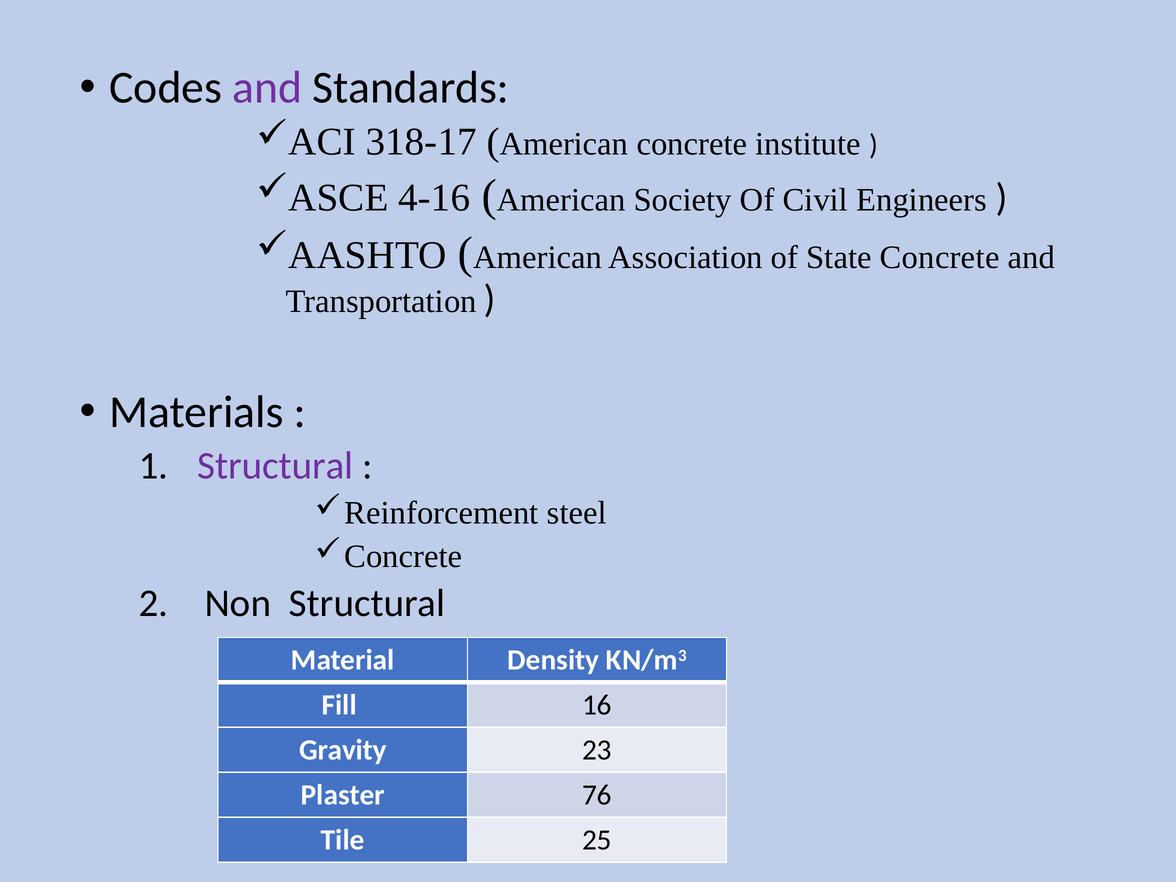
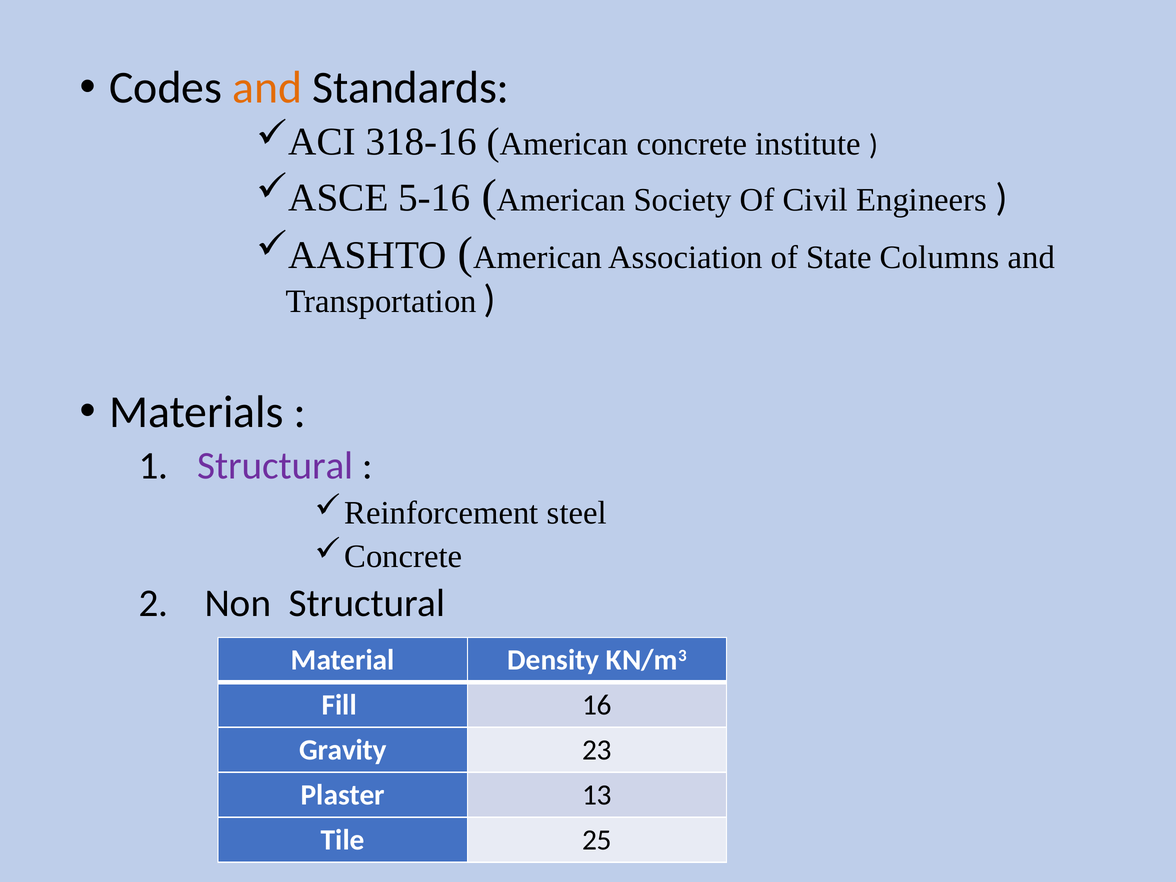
and colour: purple -> orange (267, 88)
318-17: 318-17 -> 318-16 (421, 142)
4-16: 4-16 -> 5-16 (434, 198)
State Concrete: Concrete -> Columns (940, 258)
76: 76 -> 13 (597, 795)
